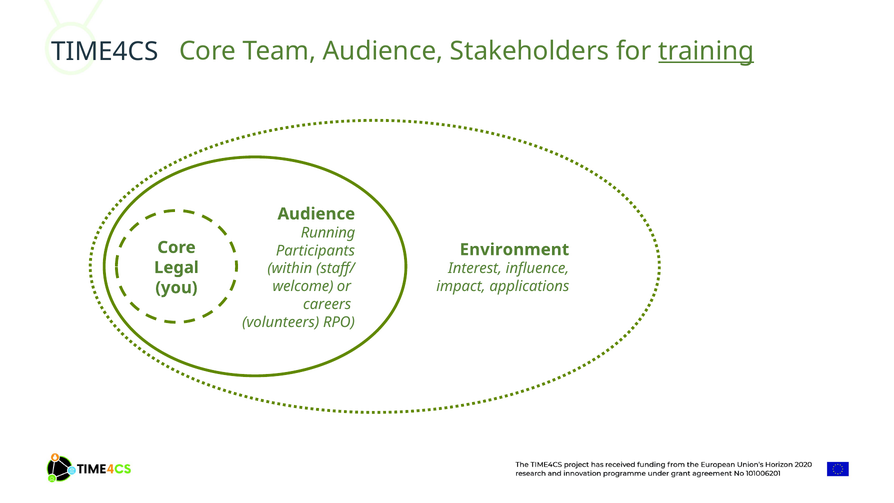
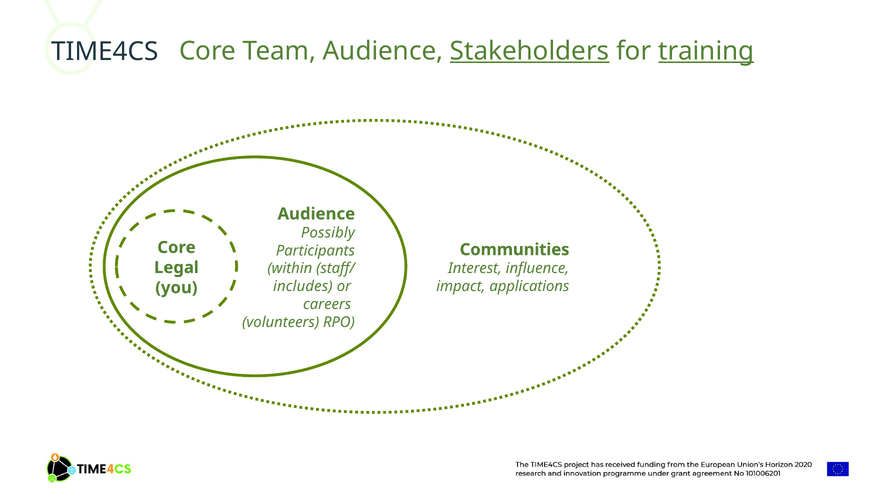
Stakeholders underline: none -> present (530, 51)
Running: Running -> Possibly (328, 233)
Environment: Environment -> Communities (515, 250)
welcome: welcome -> includes (303, 286)
